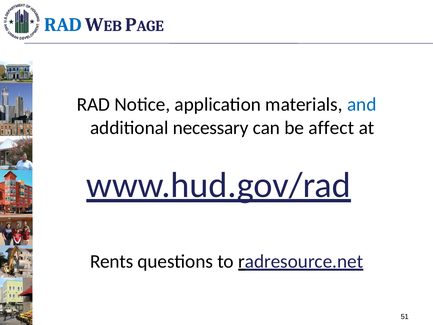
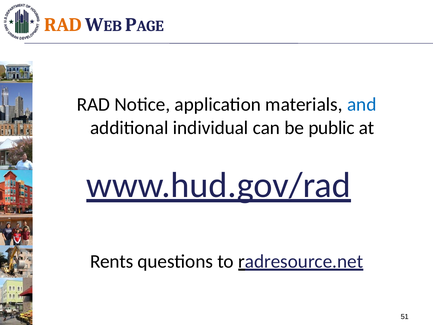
RAD colour: blue -> orange (63, 25)
necessary: necessary -> individual (211, 128)
affect: affect -> public (331, 128)
